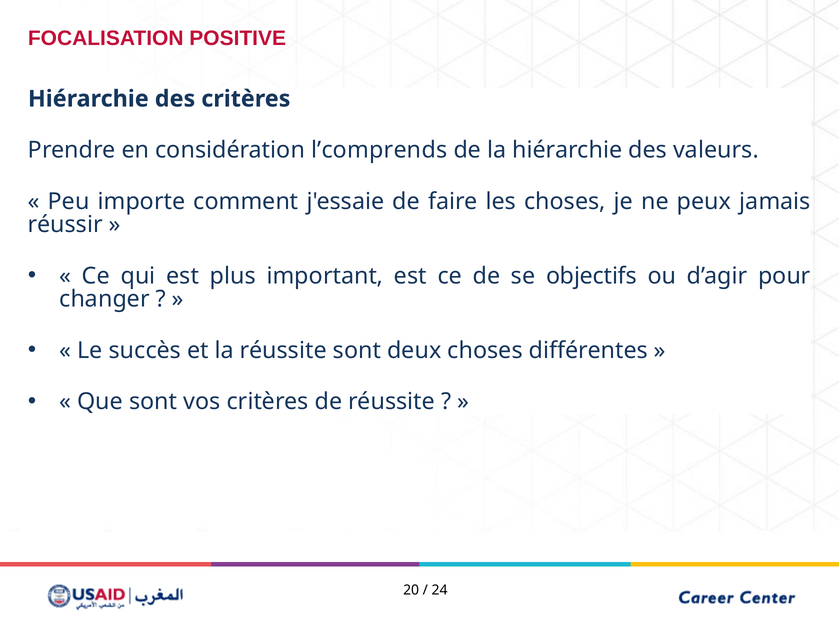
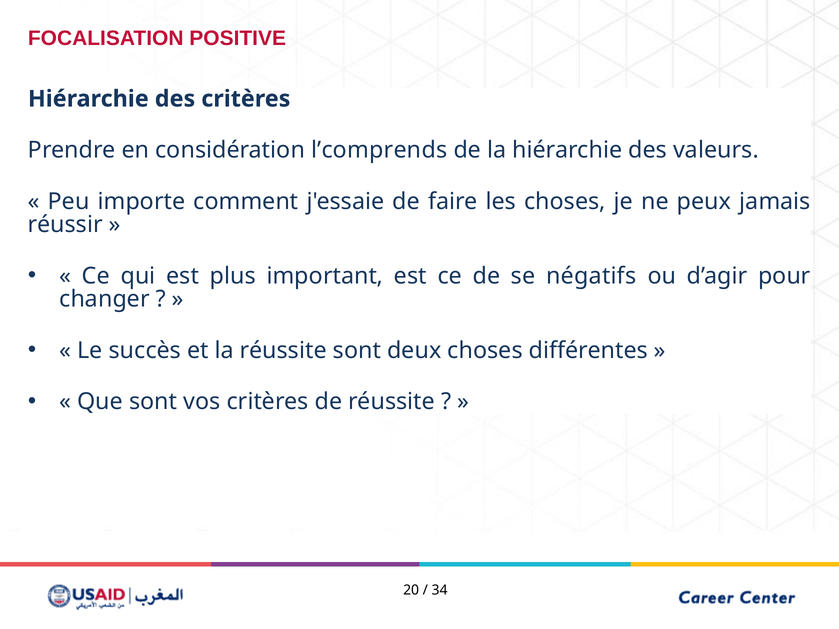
objectifs: objectifs -> négatifs (591, 276)
24: 24 -> 34 (440, 590)
